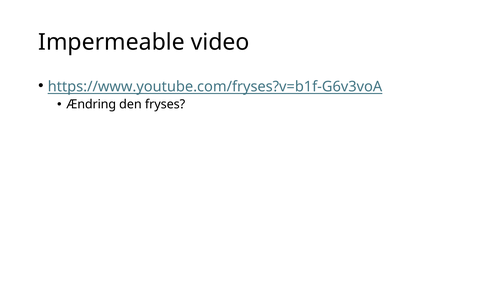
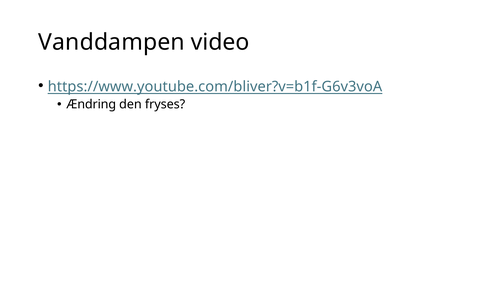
Impermeable: Impermeable -> Vanddampen (112, 42)
https://www.youtube.com/fryses?v=b1f-G6v3voA: https://www.youtube.com/fryses?v=b1f-G6v3voA -> https://www.youtube.com/bliver?v=b1f-G6v3voA (215, 87)
